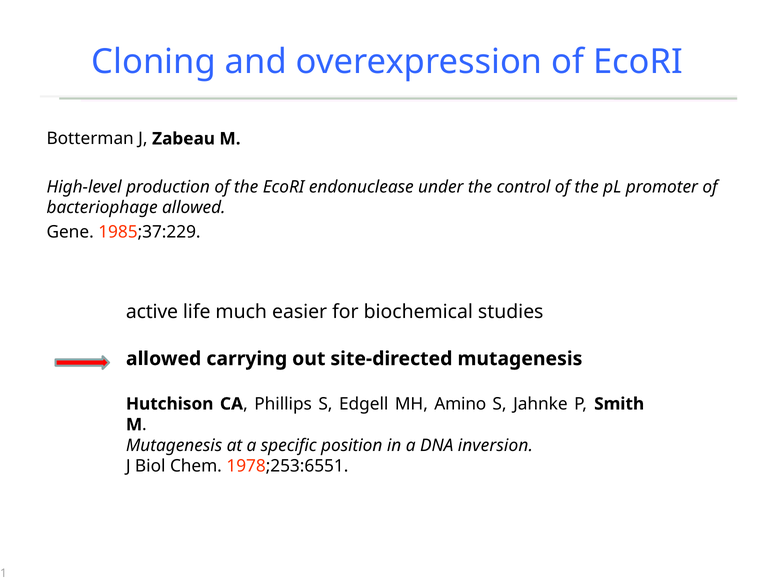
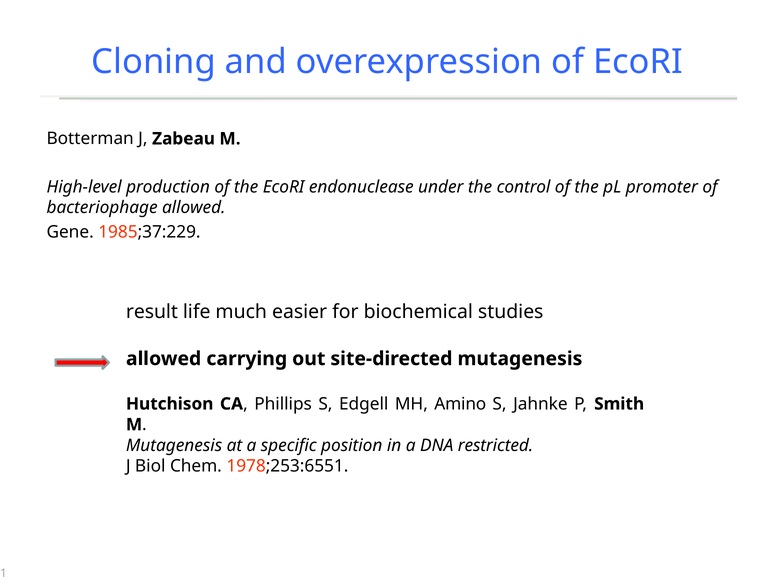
active: active -> result (152, 312)
inversion: inversion -> restricted (495, 445)
